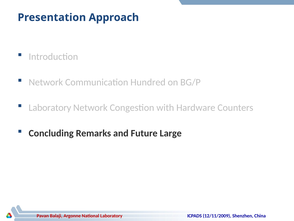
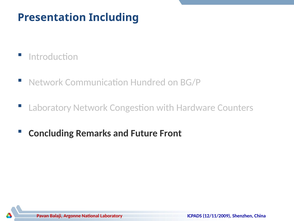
Approach: Approach -> Including (114, 17)
Large: Large -> Front (171, 133)
